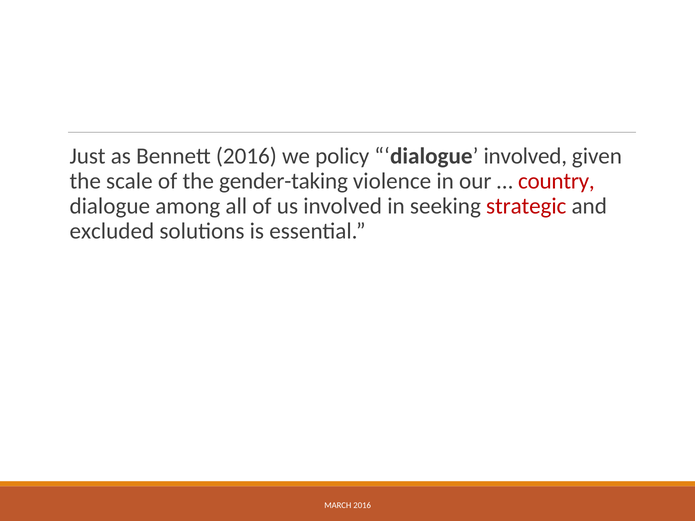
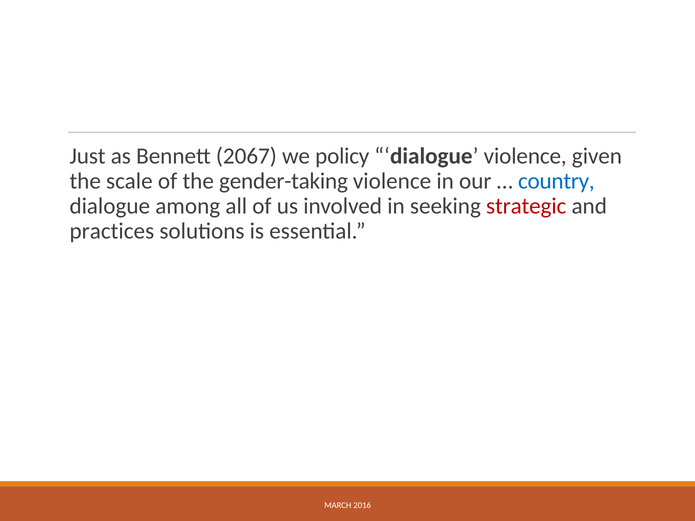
Bennett 2016: 2016 -> 2067 (246, 156)
dialogue involved: involved -> violence (525, 156)
country colour: red -> blue (556, 181)
excluded: excluded -> practices (112, 231)
